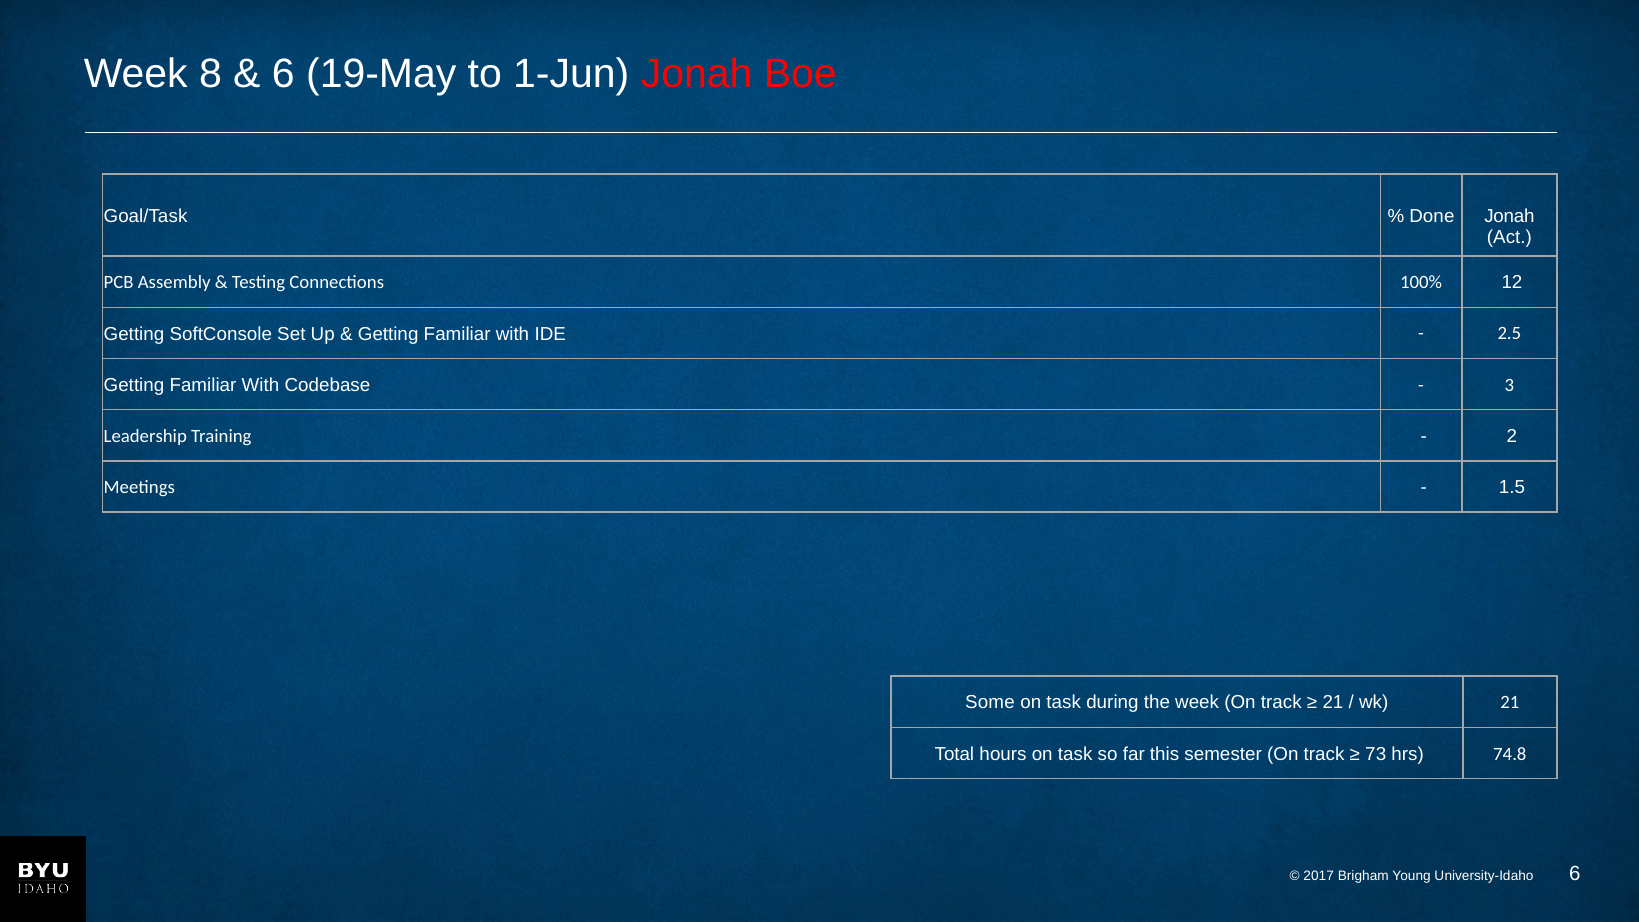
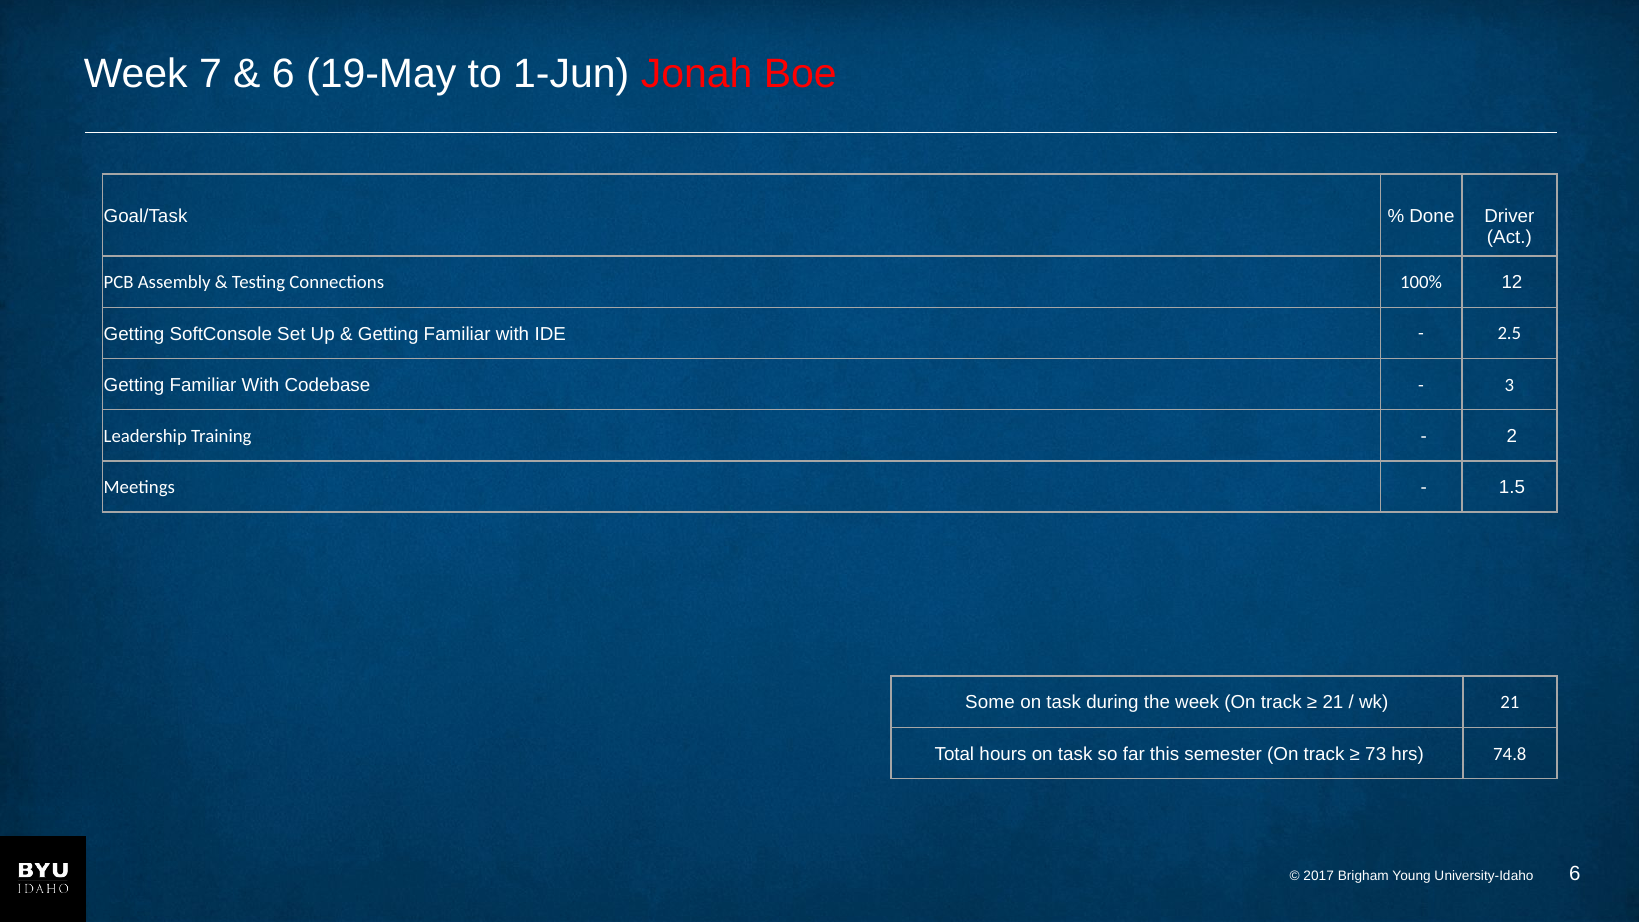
8: 8 -> 7 (211, 74)
Done Jonah: Jonah -> Driver (1509, 216)
